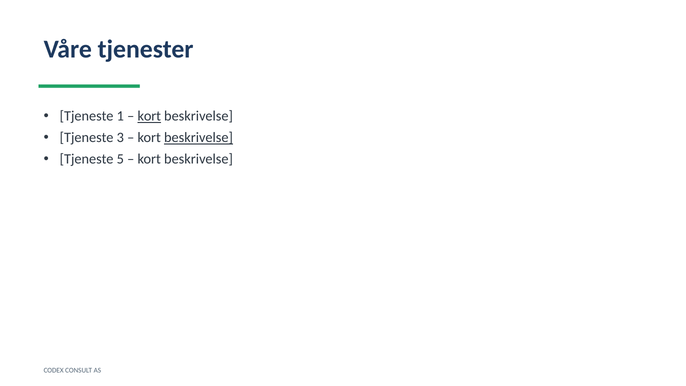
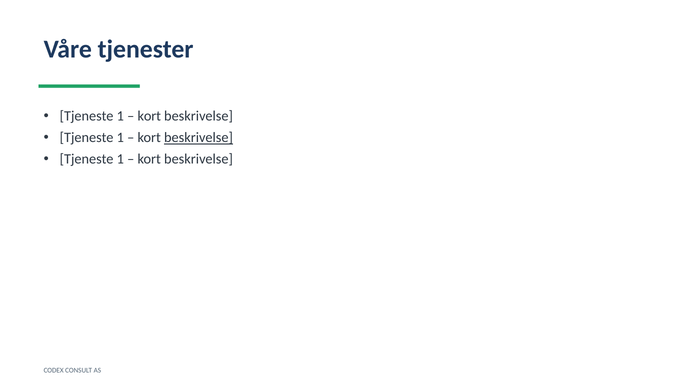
kort underline: present -> none (149, 116)
3: 3 -> 1 (120, 138)
5: 5 -> 1 (120, 159)
